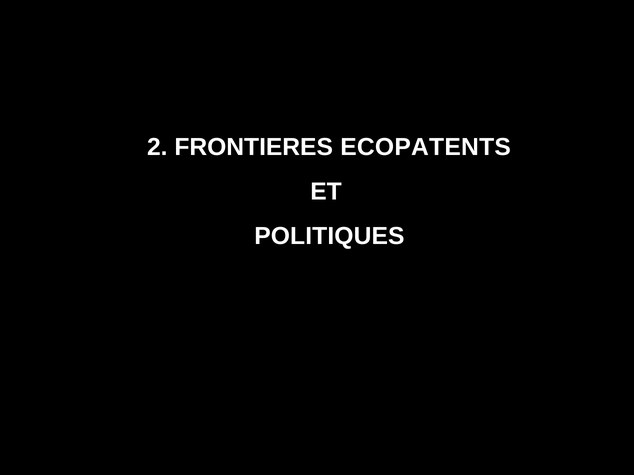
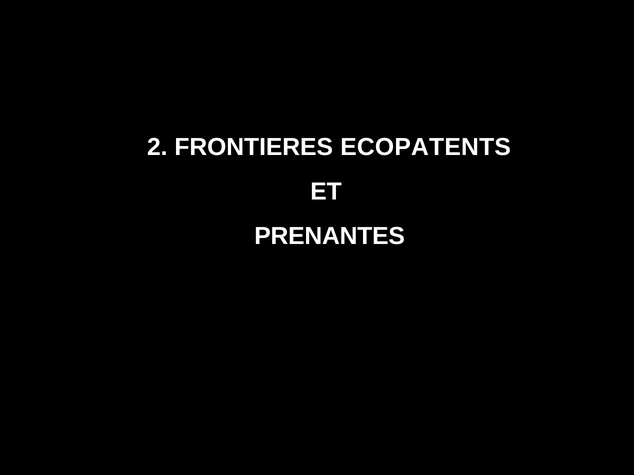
POLITIQUES: POLITIQUES -> PRENANTES (330, 236)
